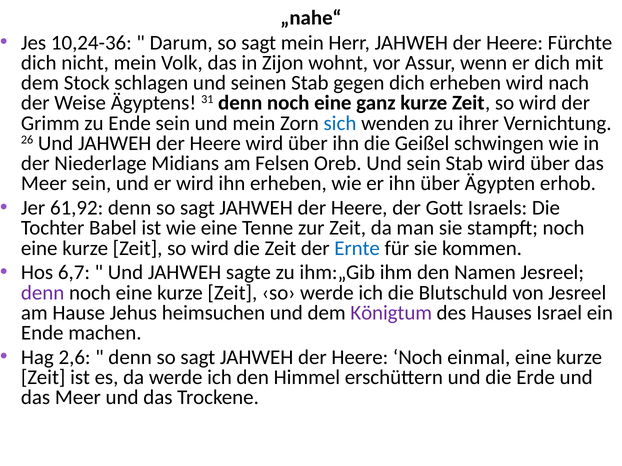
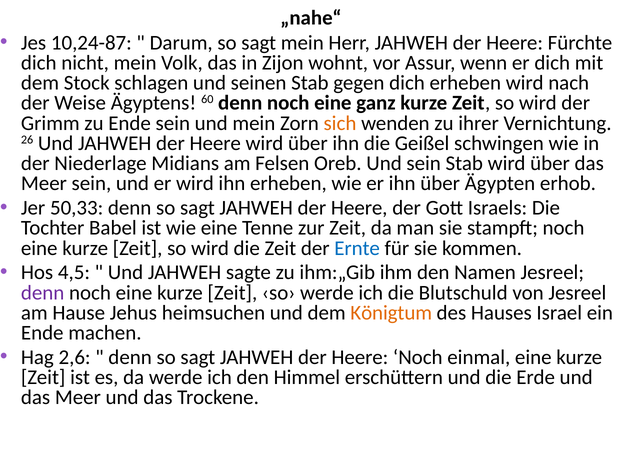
10,24-36: 10,24-36 -> 10,24-87 (91, 43)
31: 31 -> 60 (207, 100)
sich colour: blue -> orange (340, 123)
61,92: 61,92 -> 50,33 (77, 208)
6,7: 6,7 -> 4,5 (74, 273)
Königtum colour: purple -> orange (391, 313)
